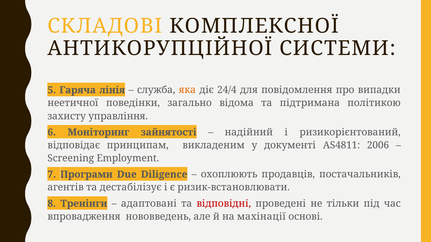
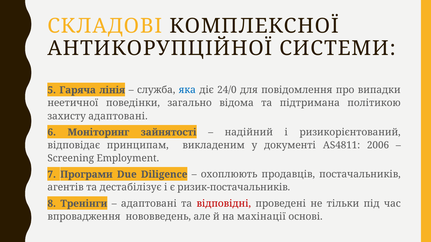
яка colour: orange -> blue (187, 90)
24/4: 24/4 -> 24/0 (227, 90)
захисту управління: управління -> адаптовані (118, 116)
ризик-встановлювати: ризик-встановлювати -> ризик-постачальників (234, 188)
